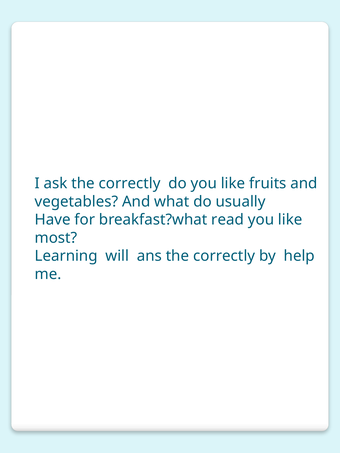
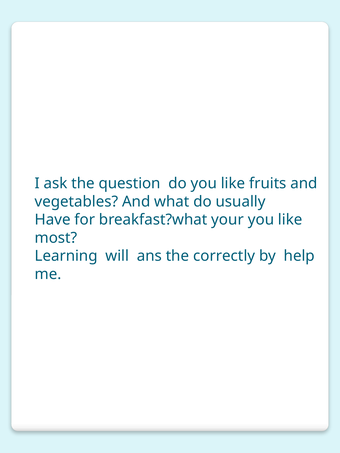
ask the correctly: correctly -> question (130, 184)
read: read -> your (228, 220)
